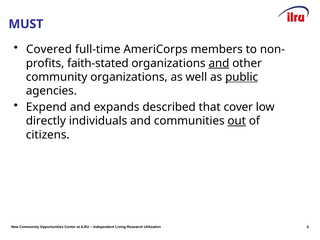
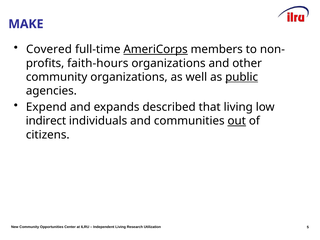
MUST: MUST -> MAKE (26, 24)
AmeriCorps underline: none -> present (156, 49)
faith-stated: faith-stated -> faith-hours (98, 63)
and underline: present -> none (219, 63)
that cover: cover -> living (238, 107)
directly: directly -> indirect (46, 121)
